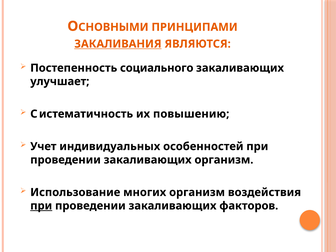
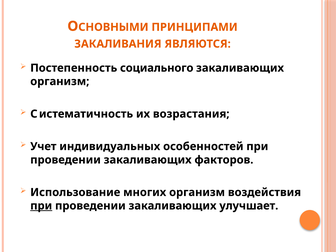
ЗАКАЛИВАНИЯ underline: present -> none (118, 44)
улучшает: улучшает -> организм (60, 81)
повышению: повышению -> возрастания (191, 114)
закаливающих организм: организм -> факторов (224, 160)
факторов: факторов -> улучшает (249, 206)
